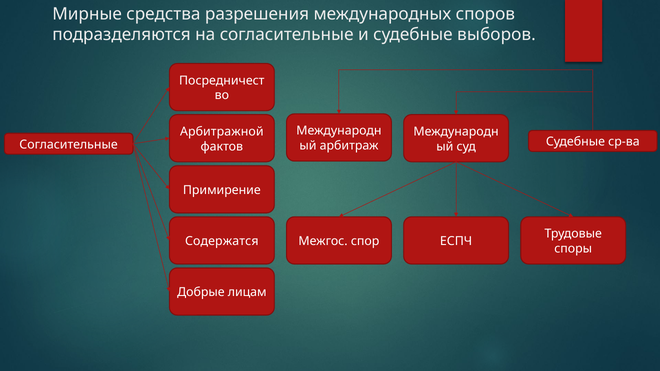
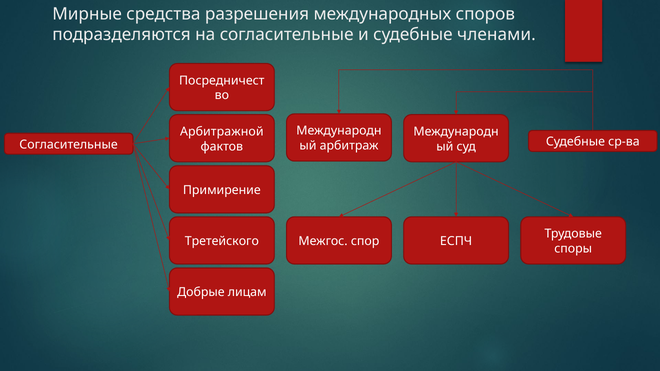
выборов: выборов -> членами (496, 35)
Содержатся: Содержатся -> Третейского (222, 241)
